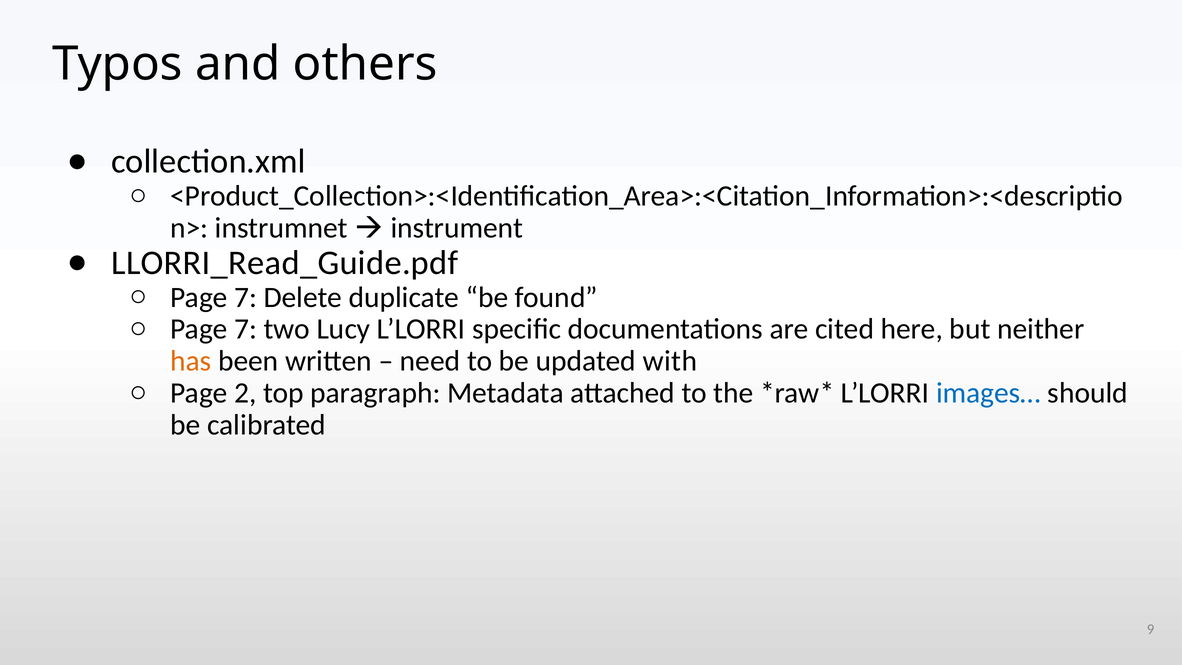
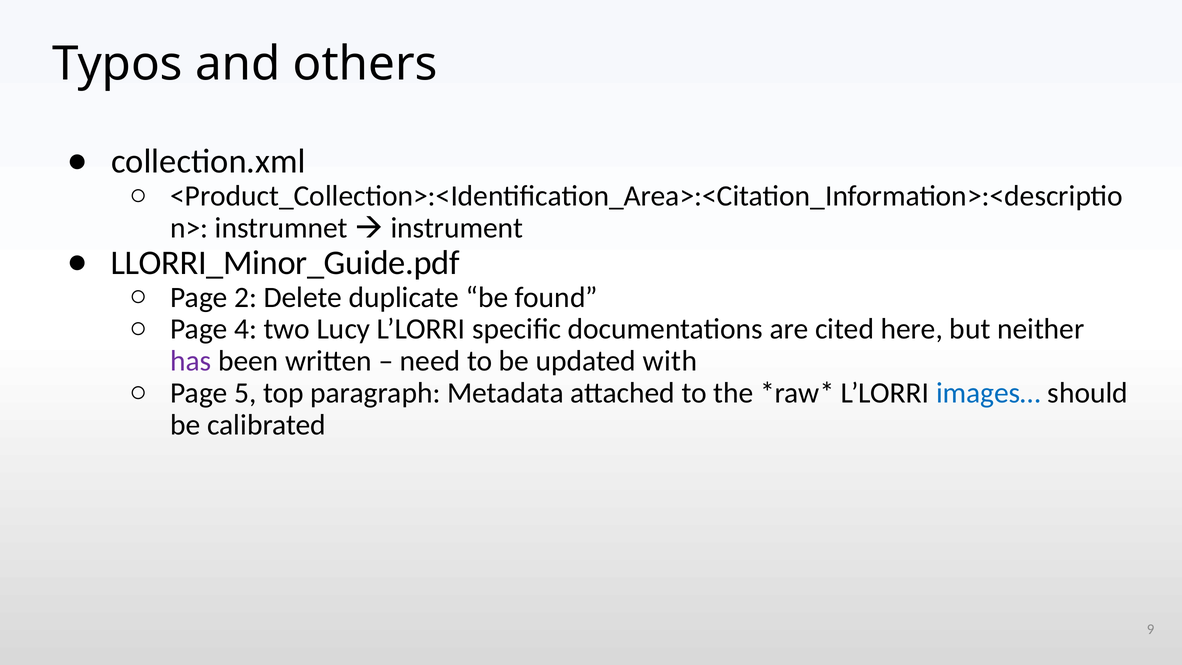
LLORRI_Read_Guide.pdf: LLORRI_Read_Guide.pdf -> LLORRI_Minor_Guide.pdf (285, 263)
7: 7 -> 2 (246, 297)
7: 7 -> 4 (246, 329)
has colour: orange -> purple (191, 361)
2: 2 -> 5 (245, 393)
